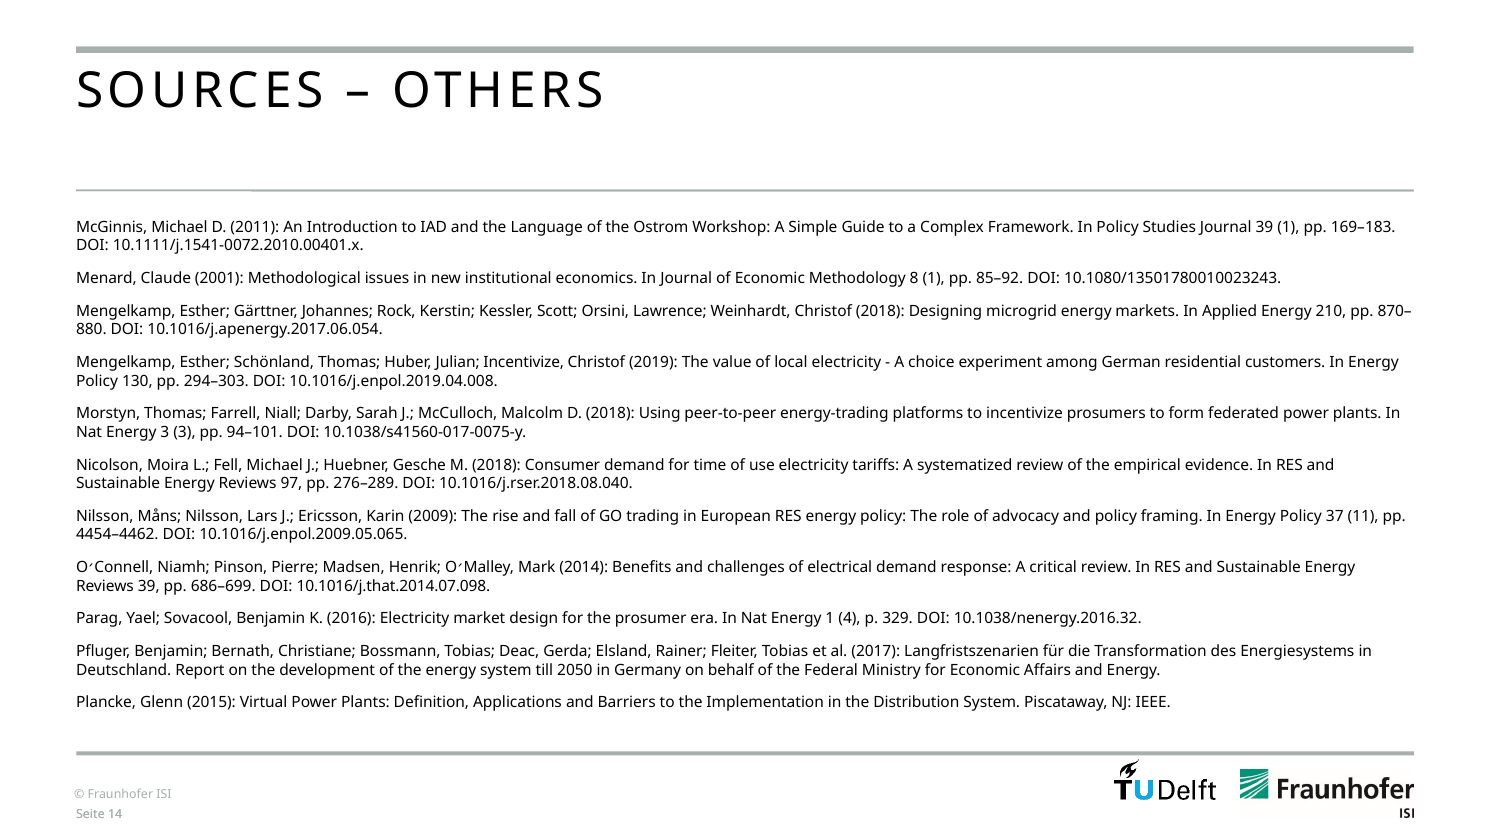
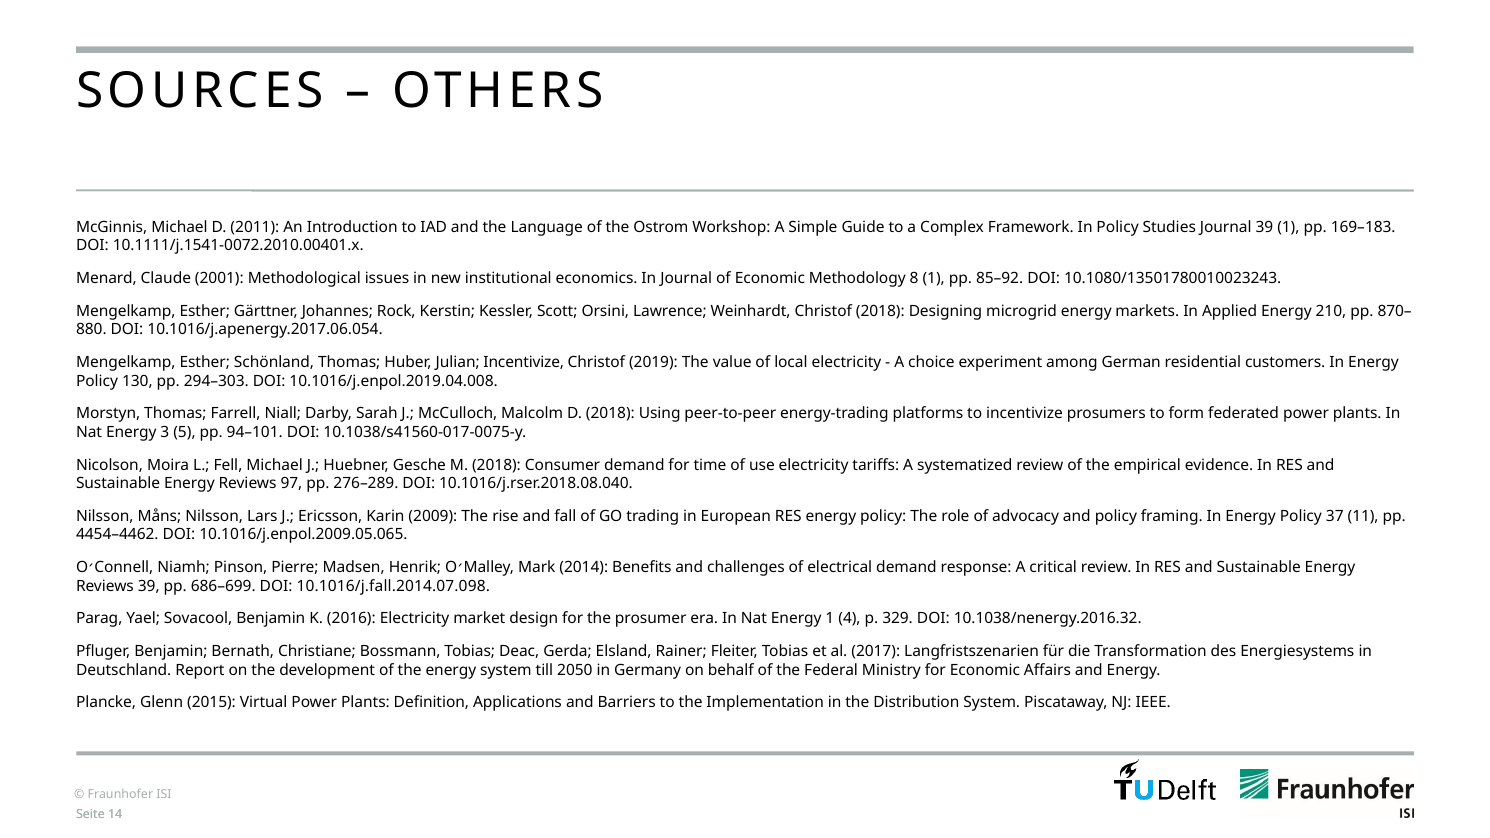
3 3: 3 -> 5 (184, 432)
10.1016/j.that.2014.07.098: 10.1016/j.that.2014.07.098 -> 10.1016/j.fall.2014.07.098 (393, 586)
